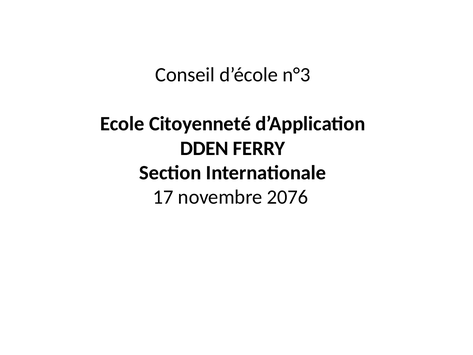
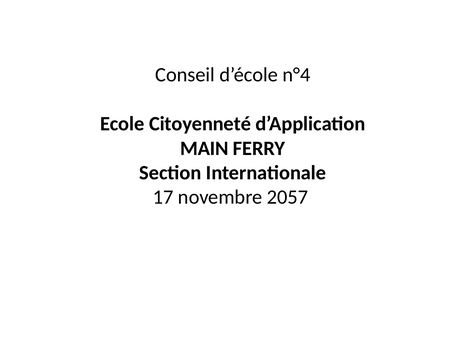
n°3: n°3 -> n°4 (296, 75)
DDEN: DDEN -> MAIN (204, 148)
2076: 2076 -> 2057 (287, 197)
